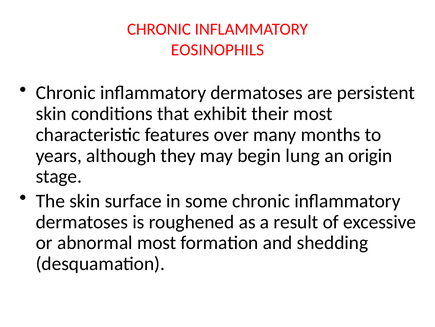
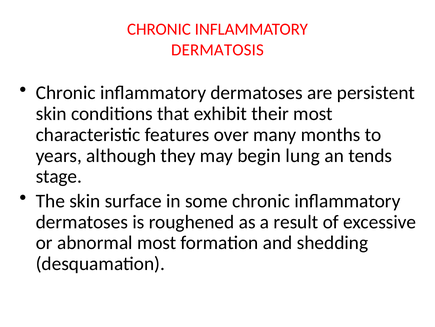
EOSINOPHILS: EOSINOPHILS -> DERMATOSIS (217, 50)
origin: origin -> tends (370, 155)
